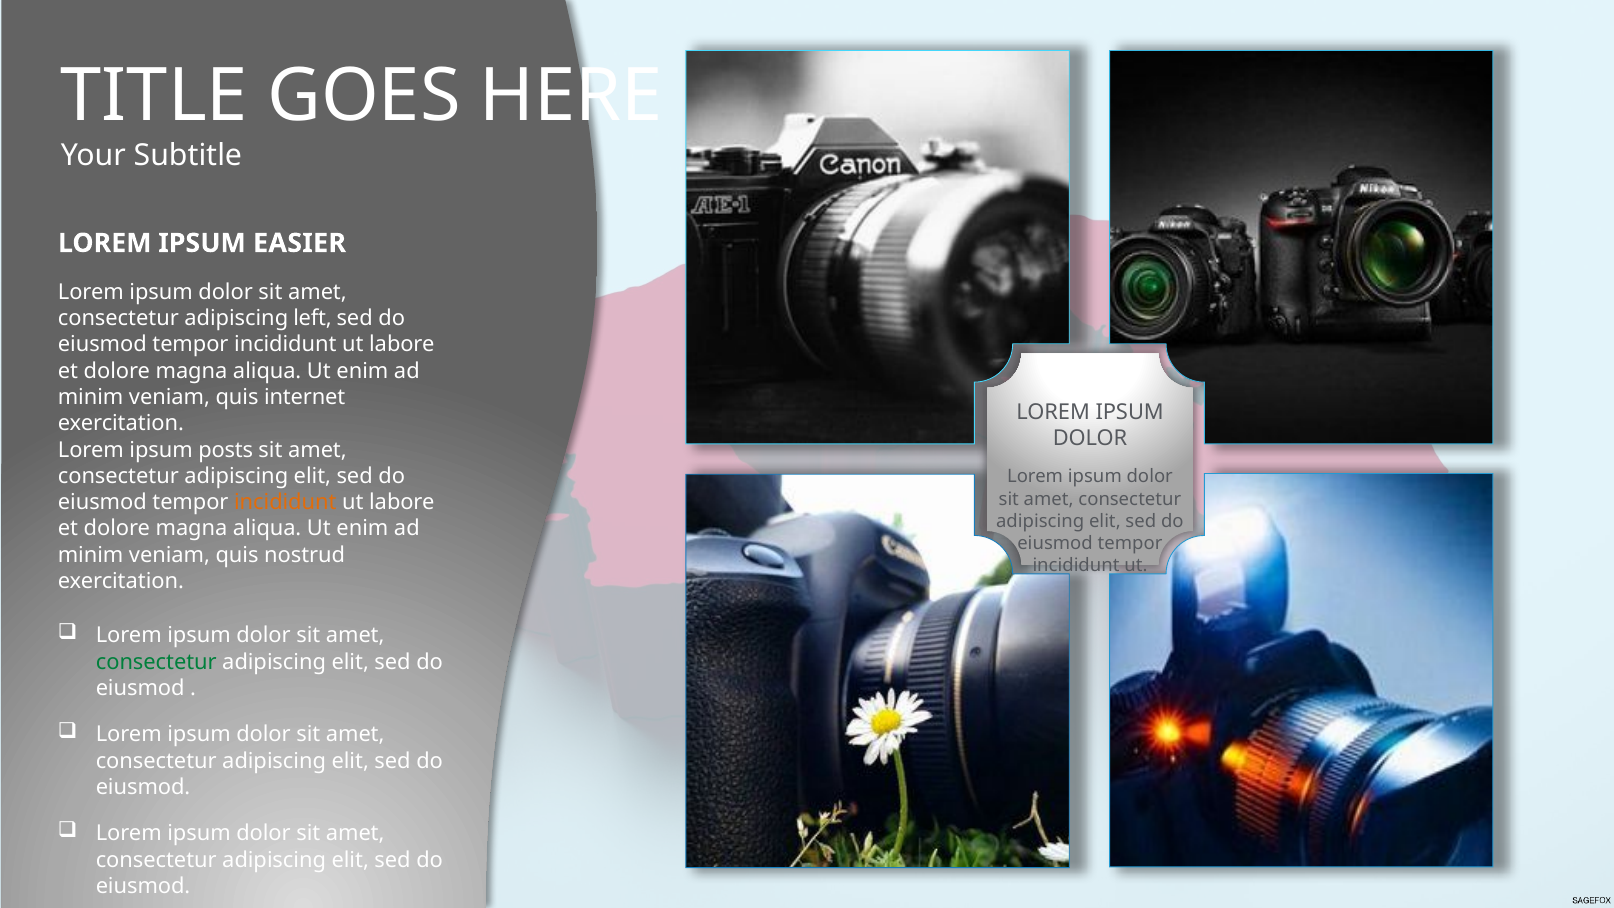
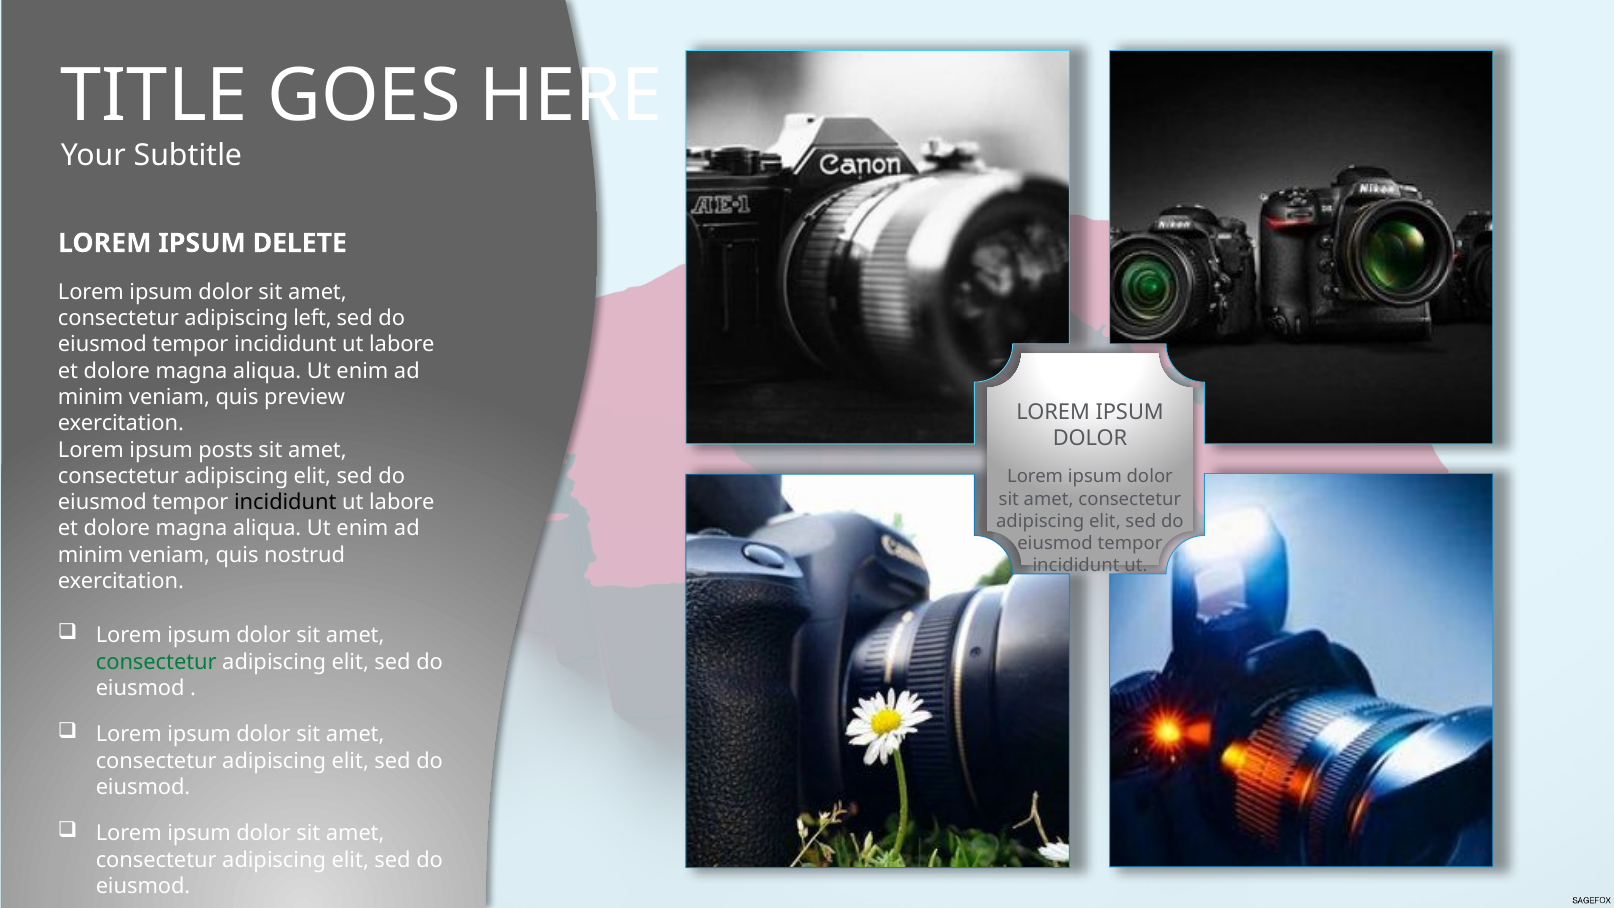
EASIER: EASIER -> DELETE (300, 243)
internet: internet -> preview (305, 397)
incididunt colour: orange -> black (285, 502)
